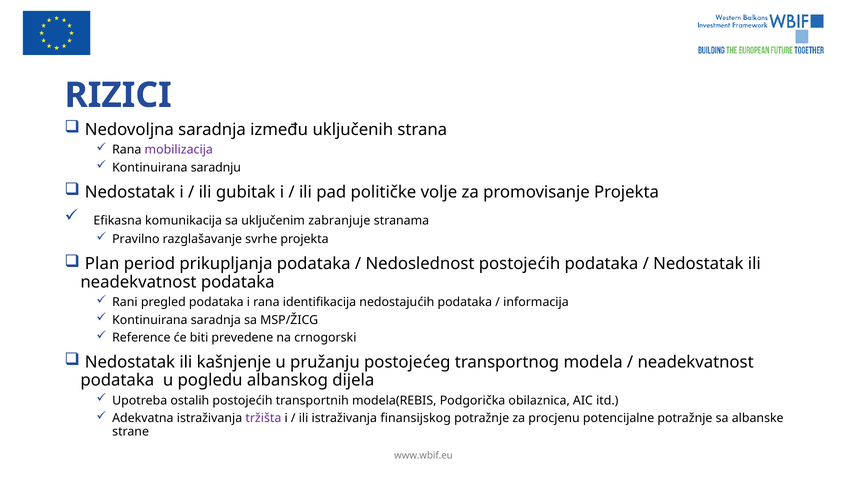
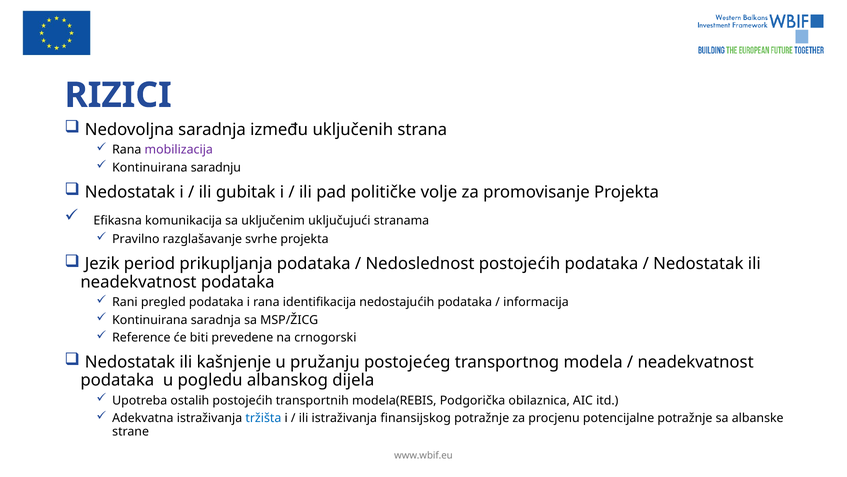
zabranjuje: zabranjuje -> uključujući (339, 220)
Plan: Plan -> Jezik (102, 264)
tržišta colour: purple -> blue (263, 418)
